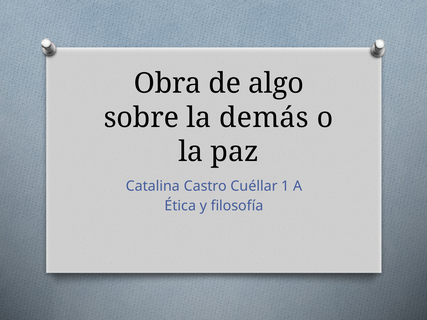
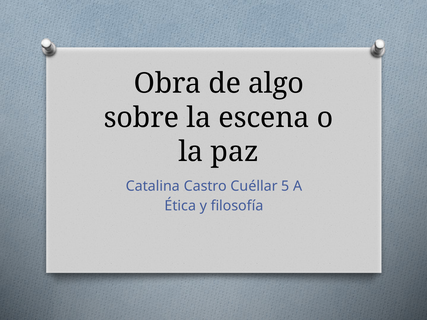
demás: demás -> escena (264, 118)
1: 1 -> 5 (285, 186)
